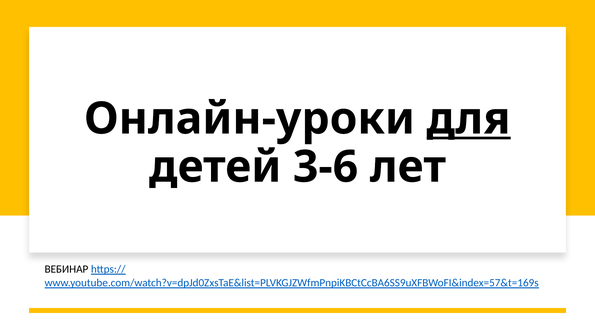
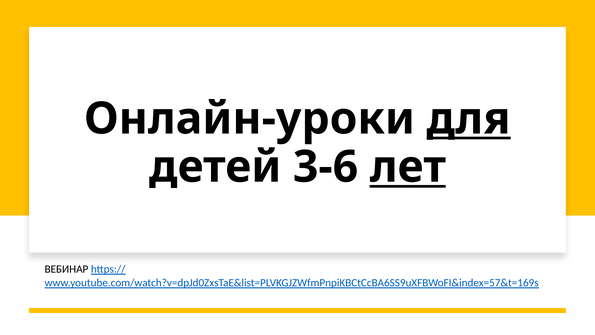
лет underline: none -> present (408, 167)
